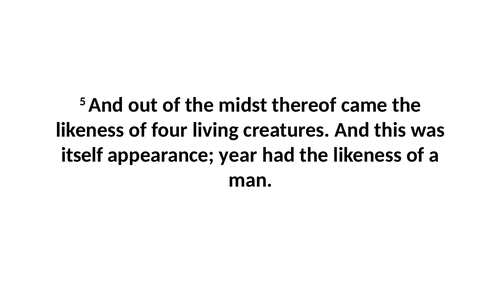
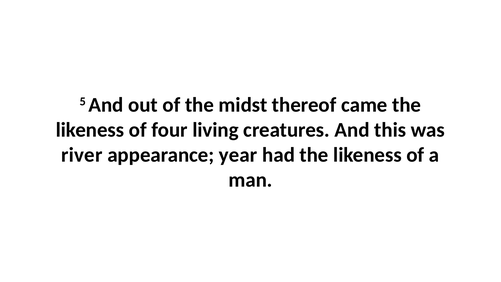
itself: itself -> river (82, 155)
